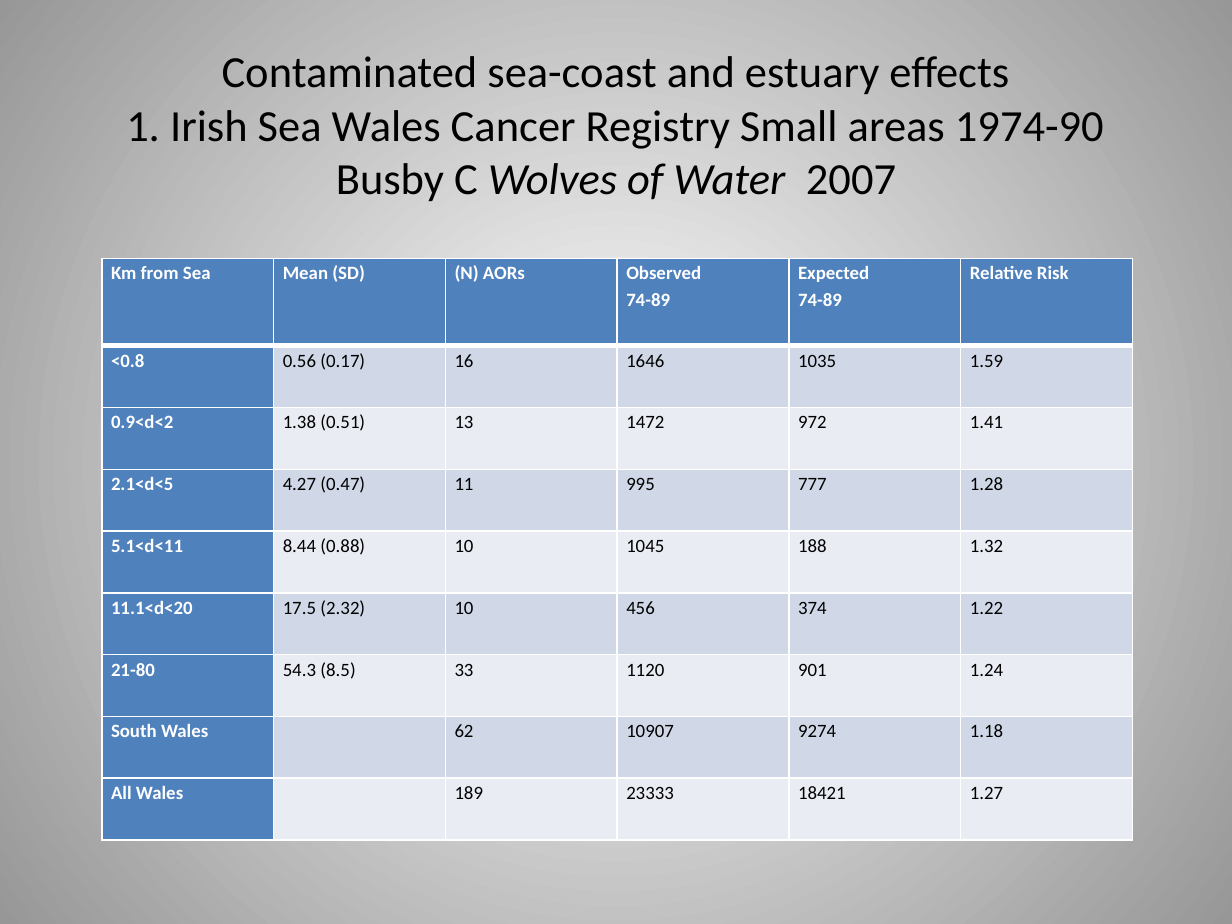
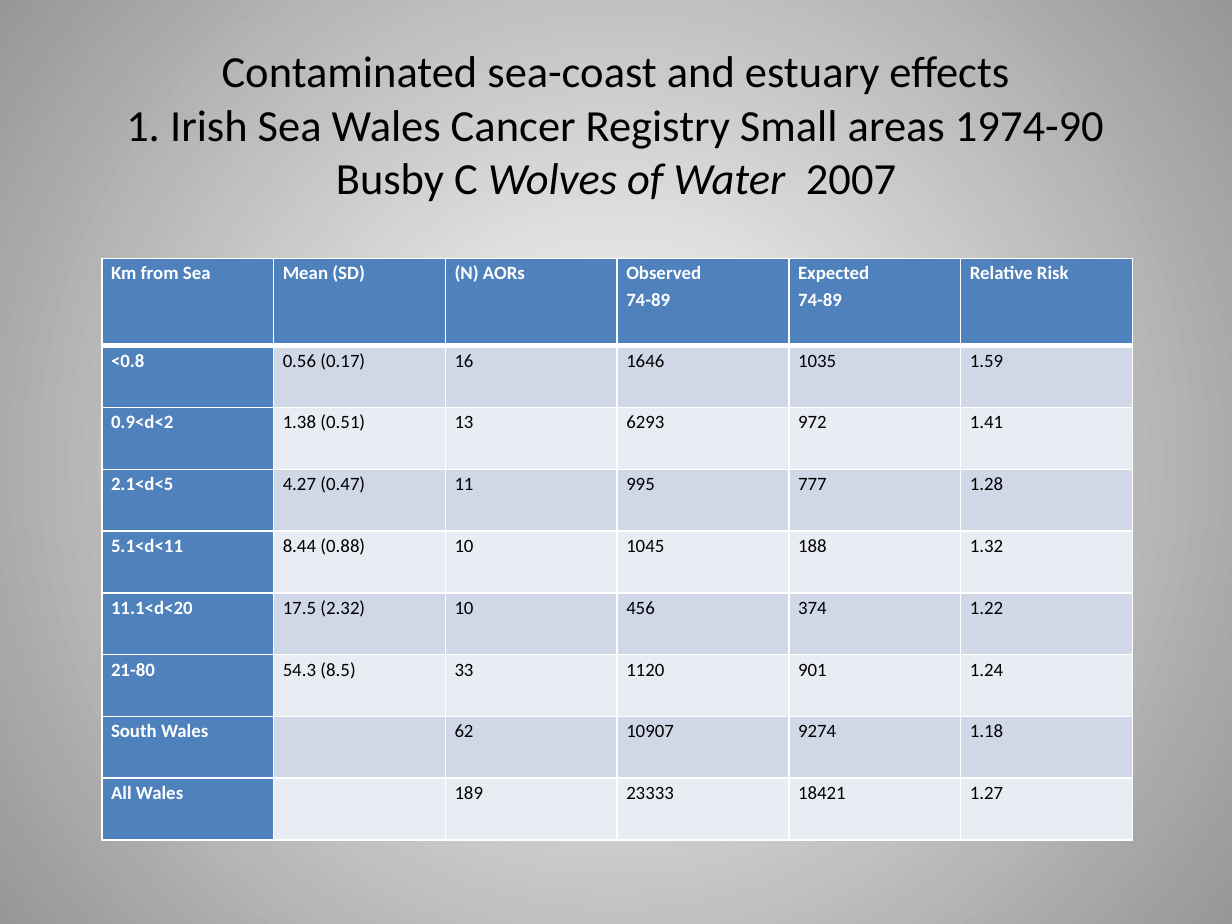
1472: 1472 -> 6293 (645, 423)
